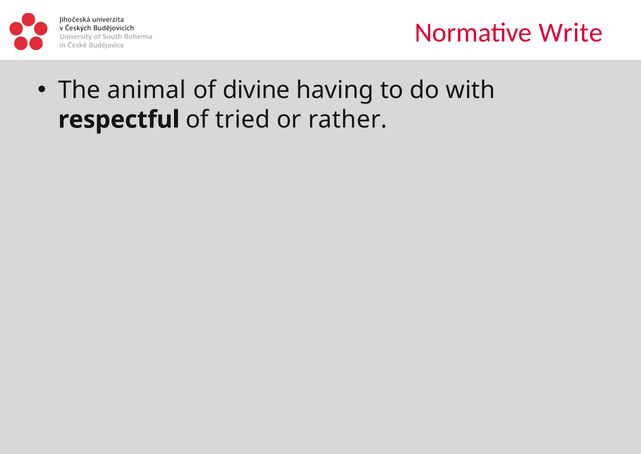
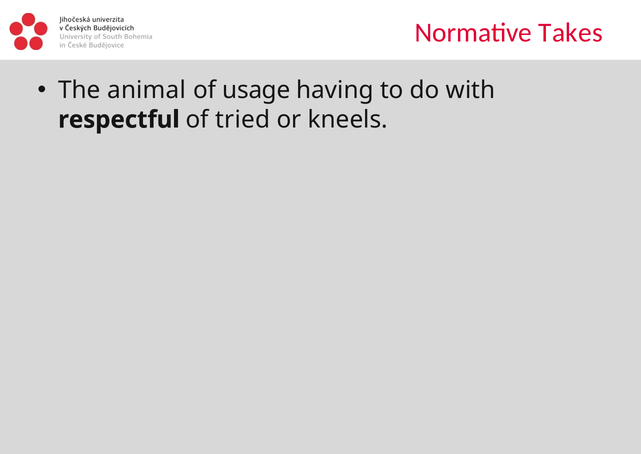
Write: Write -> Takes (571, 33)
divine: divine -> usage (256, 90)
rather: rather -> kneels (348, 119)
